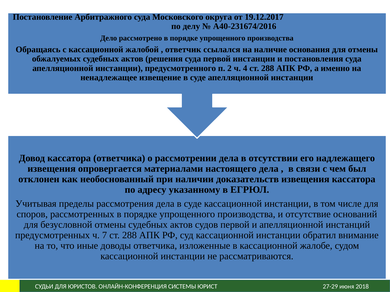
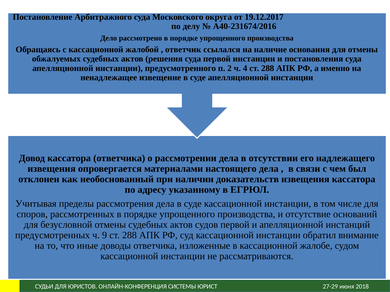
7: 7 -> 9 (105, 236)
